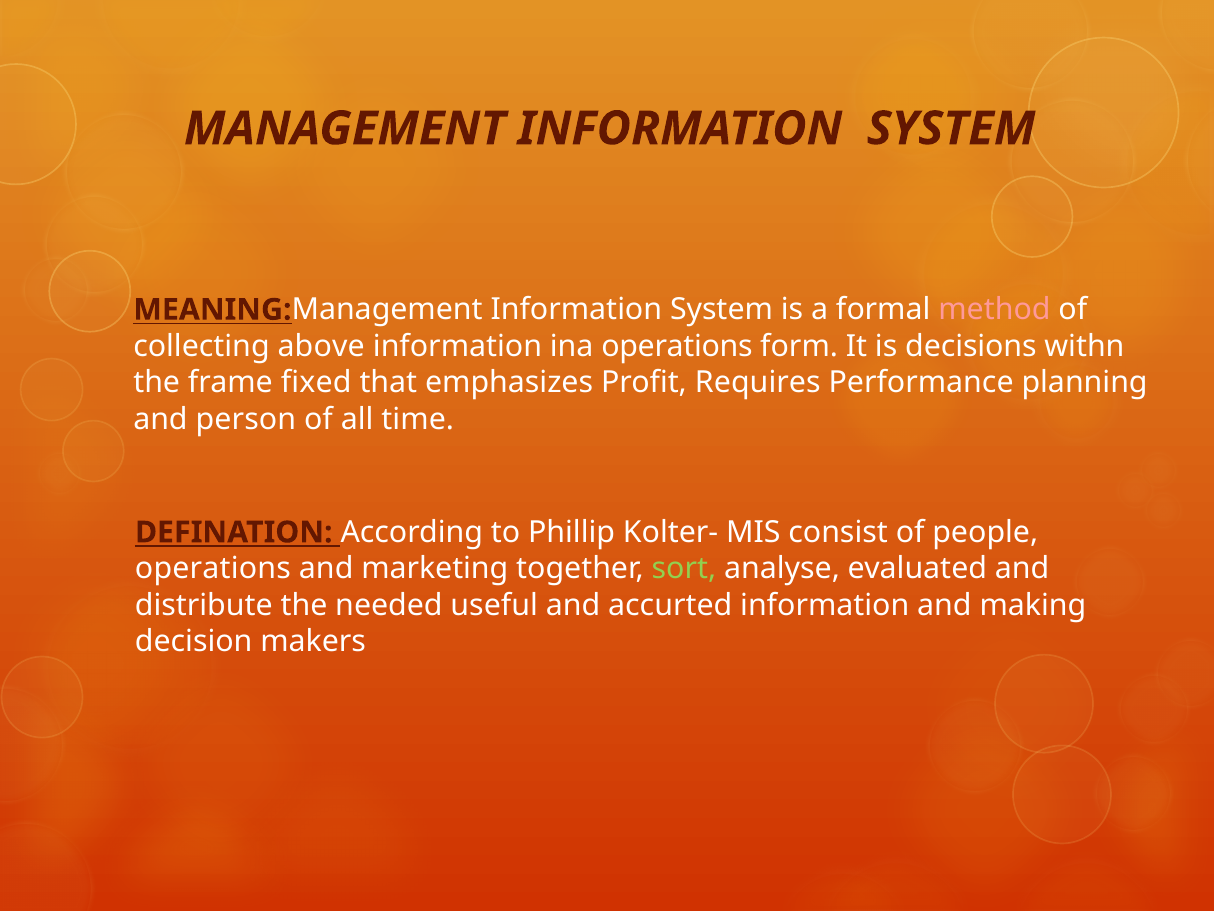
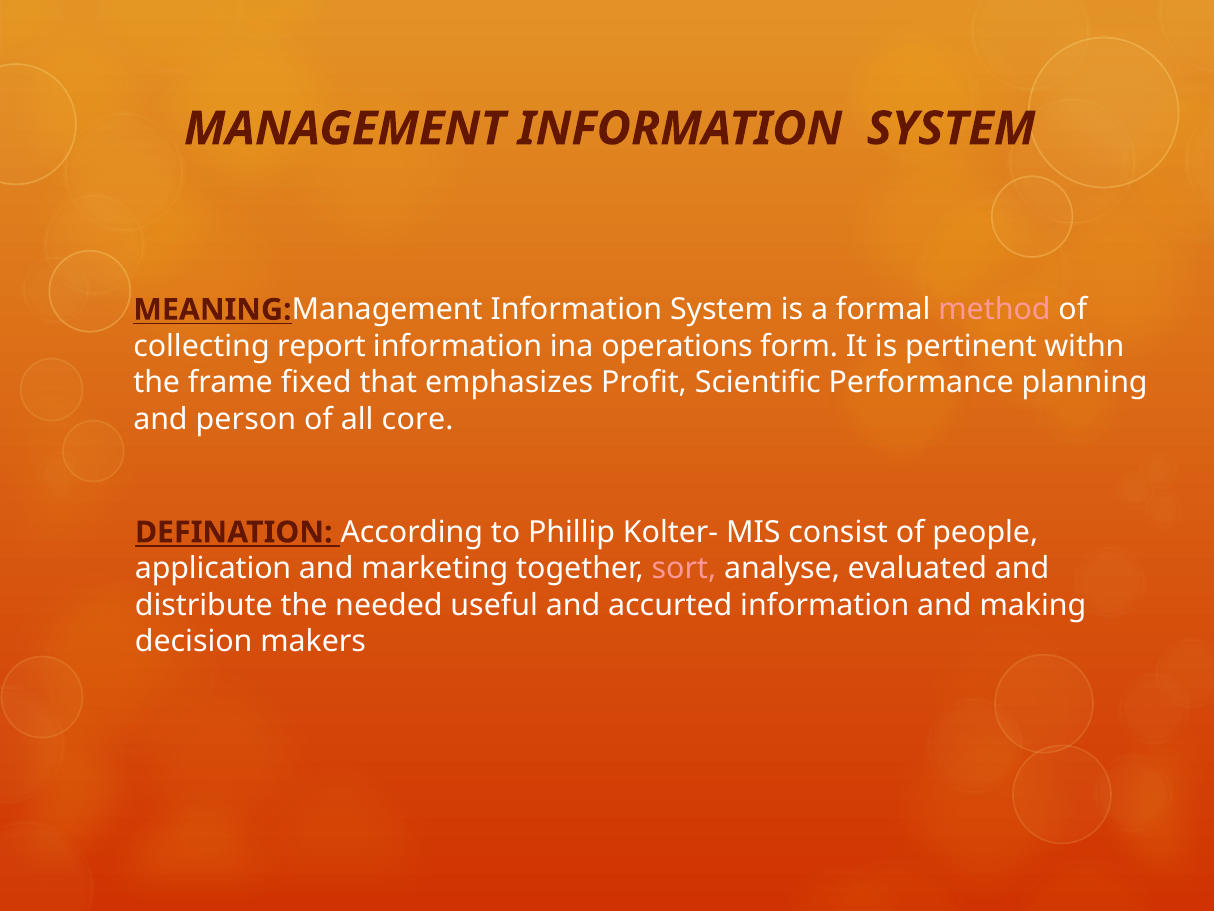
above: above -> report (321, 346)
decisions: decisions -> pertinent (971, 346)
Requires: Requires -> Scientific (758, 382)
time: time -> core (418, 419)
operations: operations -> application (213, 568)
sort colour: light green -> pink (684, 568)
